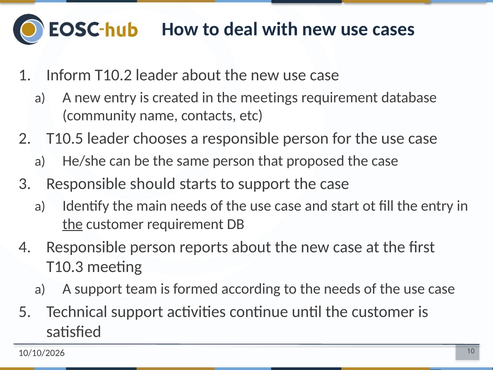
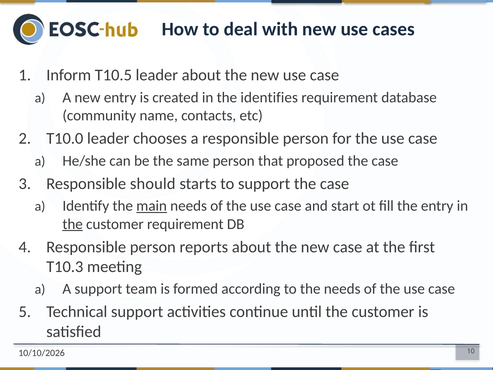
T10.2: T10.2 -> T10.5 (113, 75)
meetings: meetings -> identifies (269, 97)
T10.5: T10.5 -> T10.0 (65, 138)
main underline: none -> present (152, 206)
